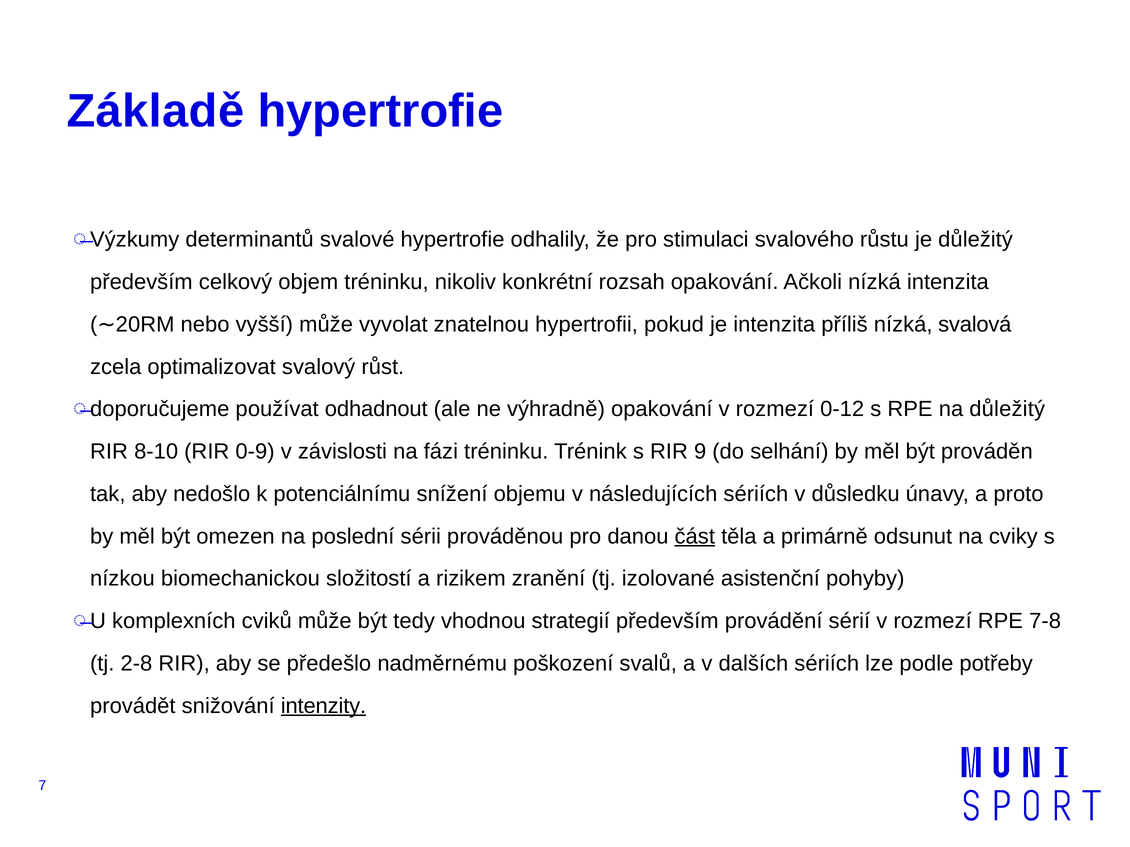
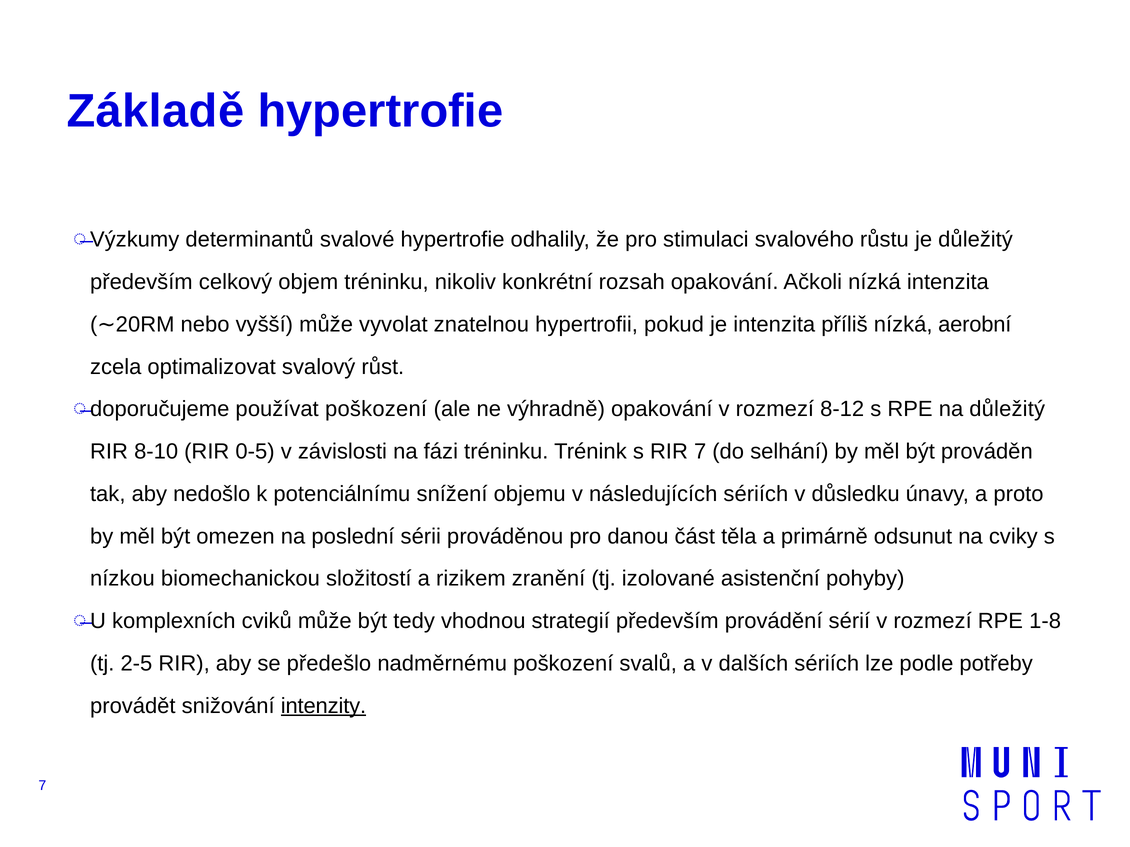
svalová: svalová -> aerobní (975, 325)
používat odhadnout: odhadnout -> poškození (376, 409)
0-12: 0-12 -> 8-12 (842, 409)
0-9: 0-9 -> 0-5 (255, 452)
RIR 9: 9 -> 7 (700, 452)
část underline: present -> none (695, 537)
7-8: 7-8 -> 1-8 (1045, 621)
2-8: 2-8 -> 2-5 (136, 664)
